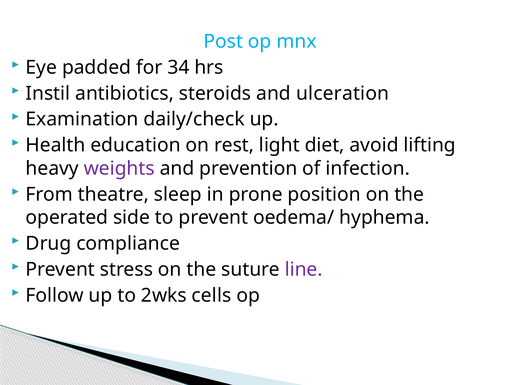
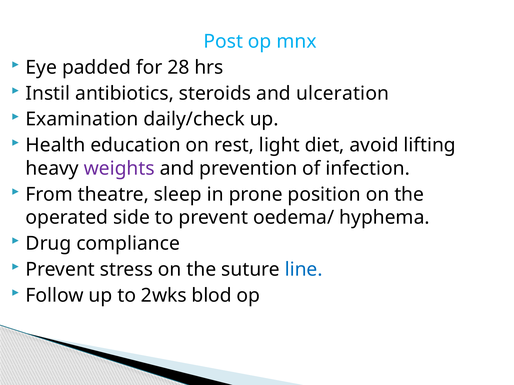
34: 34 -> 28 (178, 67)
line colour: purple -> blue (304, 270)
cells: cells -> blod (212, 296)
